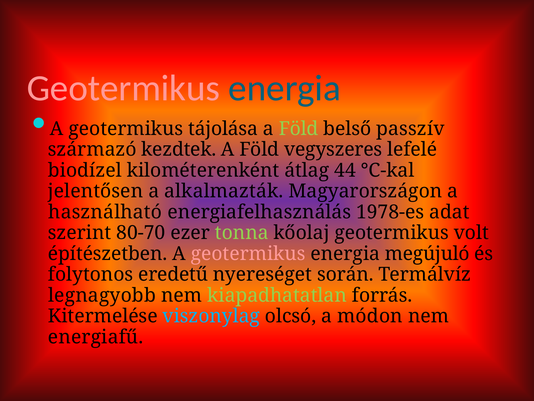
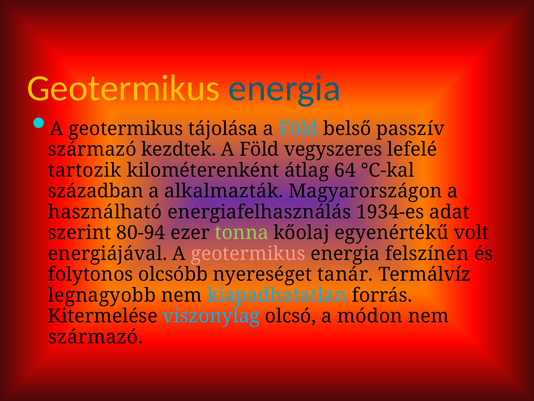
Geotermikus colour: pink -> yellow (123, 88)
Föld colour: light green -> light blue (299, 129)
biodízel: biodízel -> tartozik (85, 170)
44: 44 -> 64 (345, 170)
jelentősen: jelentősen -> században (96, 191)
1978-es: 1978-es -> 1934-es (390, 212)
80-70: 80-70 -> 80-94 (141, 233)
kőolaj geotermikus: geotermikus -> egyenértékű (392, 233)
építészetben: építészetben -> energiájával (108, 253)
megújuló: megújuló -> felszínén (427, 253)
eredetű: eredetű -> olcsóbb (173, 274)
során: során -> tanár (345, 274)
kiapadhatatlan colour: light green -> light blue (277, 295)
energiafű: energiafű -> származó (96, 337)
